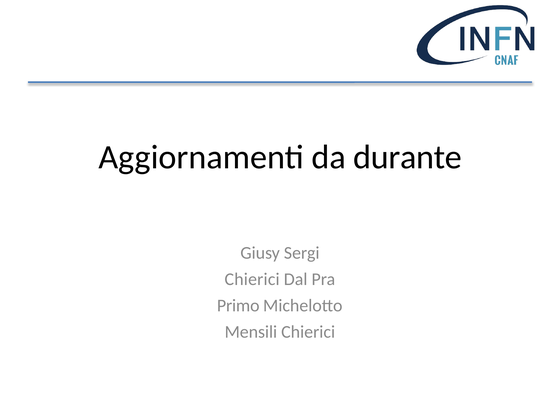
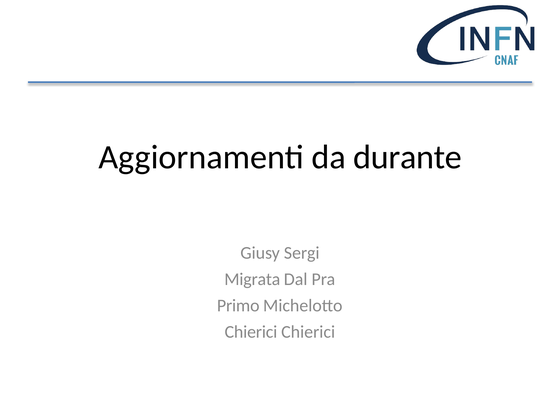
Chierici: Chierici -> Migrata (252, 279)
Mensili: Mensili -> Chierici (251, 332)
